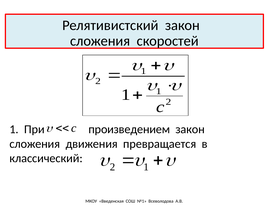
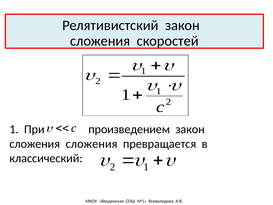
сложения движения: движения -> сложения (92, 144)
